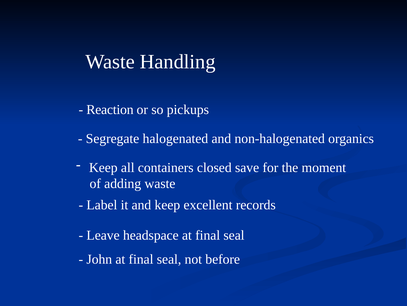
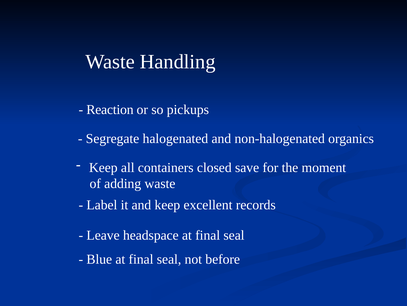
John: John -> Blue (99, 259)
